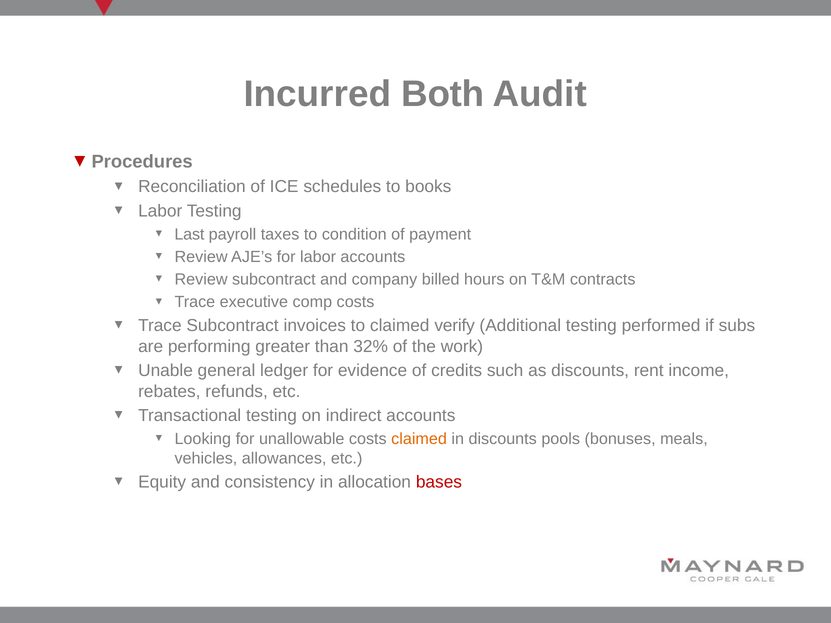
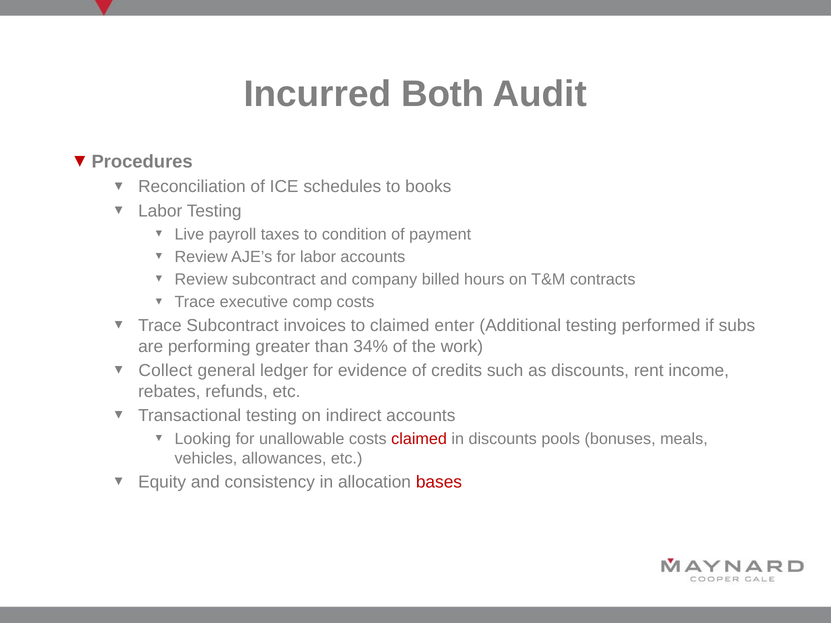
Last: Last -> Live (189, 234)
verify: verify -> enter (454, 326)
32%: 32% -> 34% (371, 347)
Unable: Unable -> Collect (165, 371)
claimed colour: orange -> red (419, 439)
